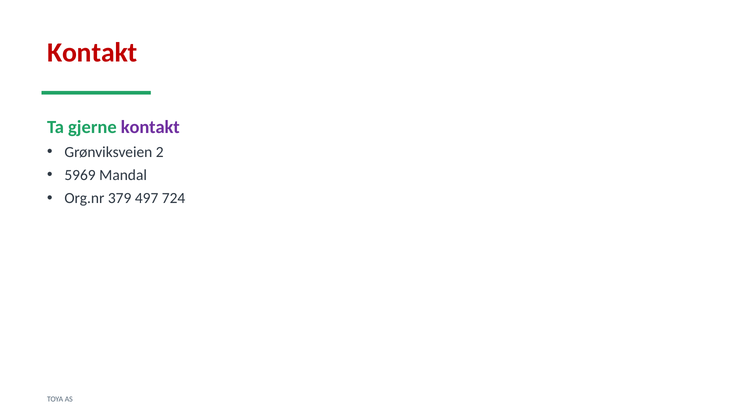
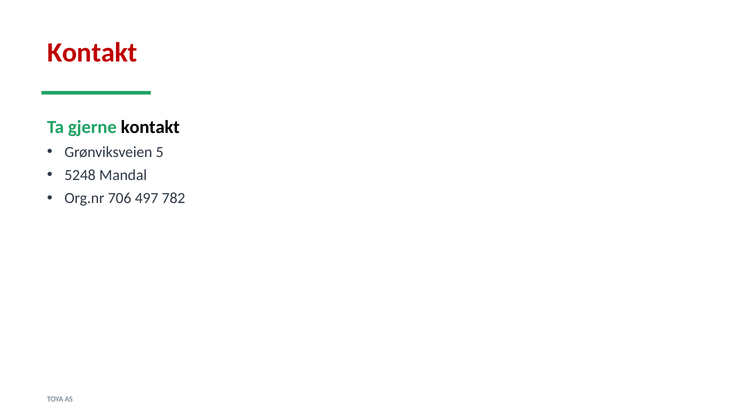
kontakt colour: purple -> black (150, 127)
2: 2 -> 5 (160, 152)
5969: 5969 -> 5248 (80, 175)
379: 379 -> 706 (120, 198)
724: 724 -> 782 (174, 198)
